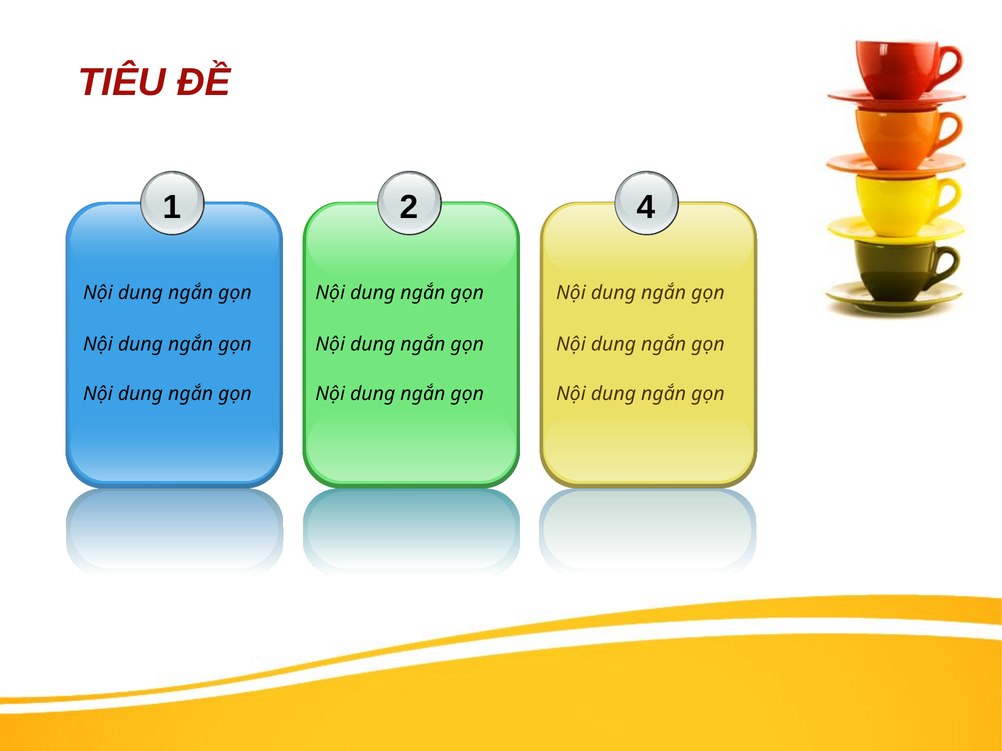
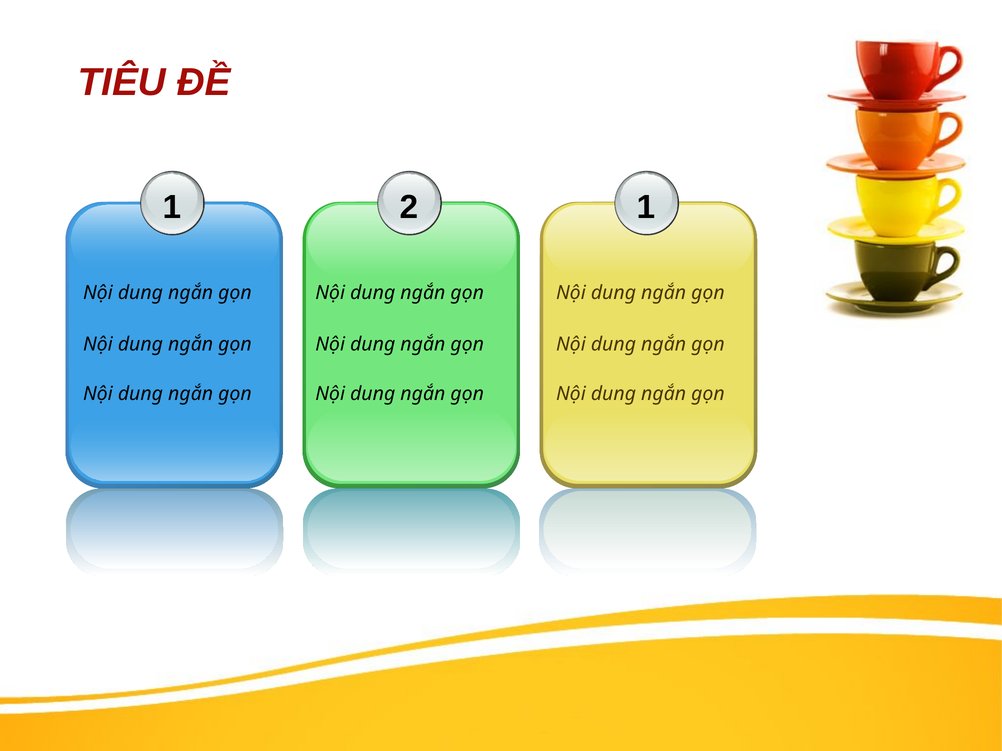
4: 4 -> 1 (646, 208)
